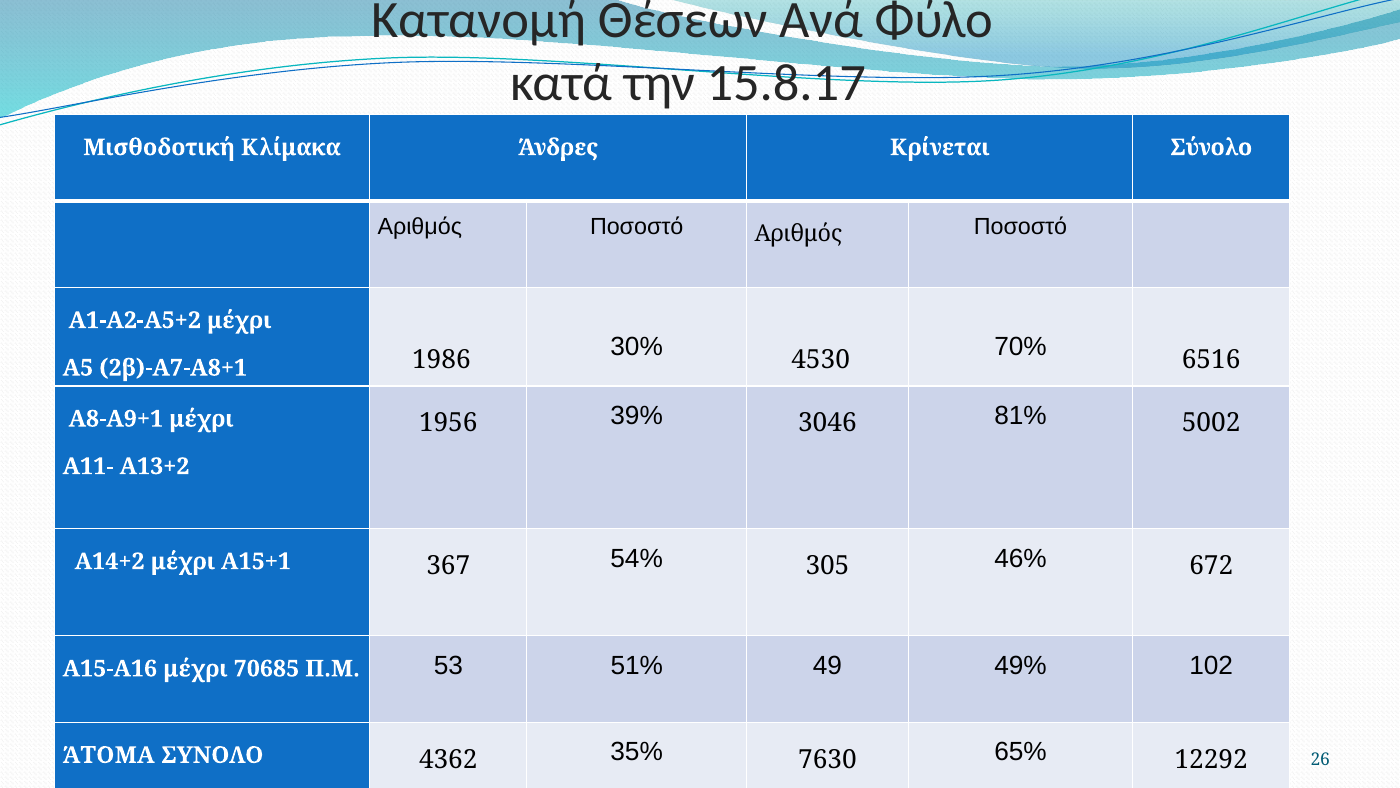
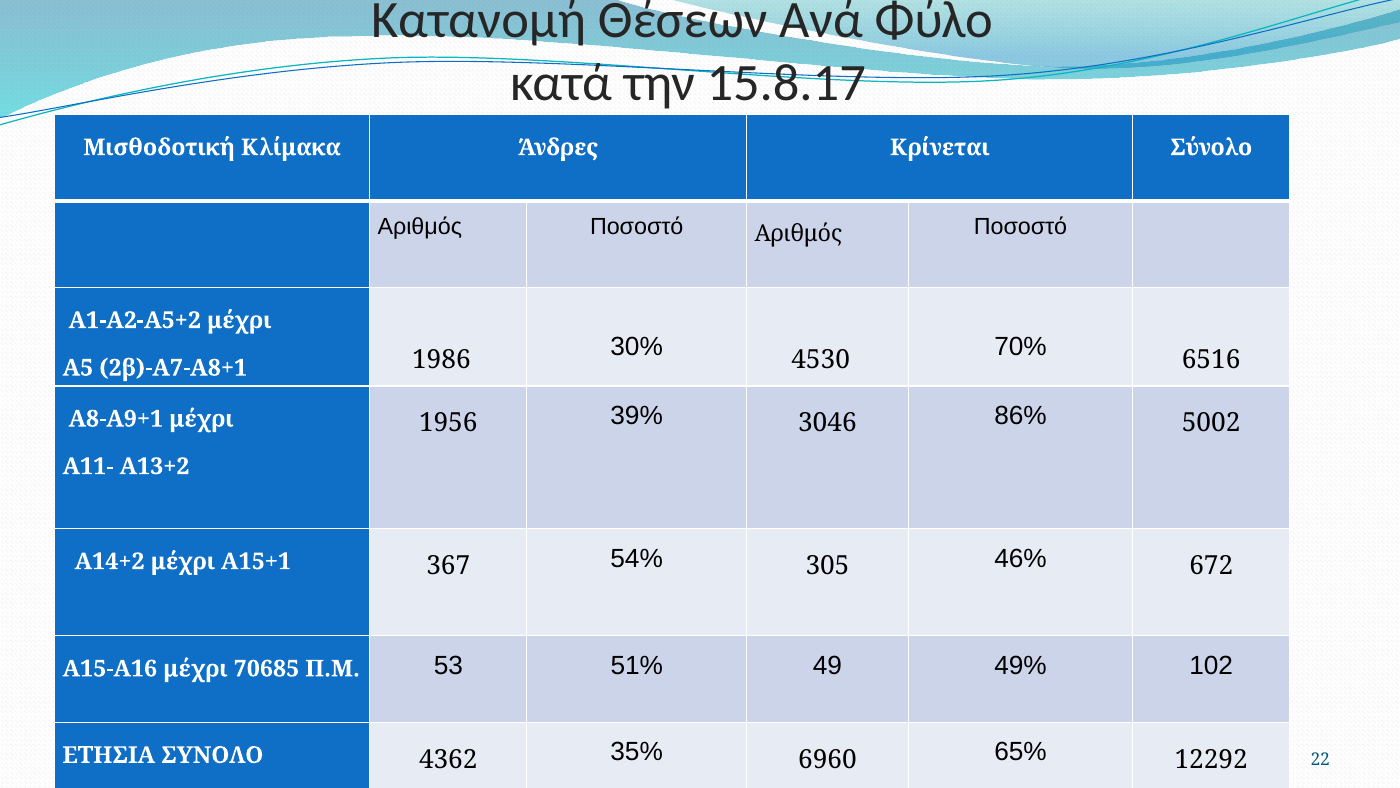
81%: 81% -> 86% (1020, 415)
ΆΤΟΜΑ: ΆΤΟΜΑ -> ΕΤΗΣΙΑ (109, 755)
7630: 7630 -> 6960 (827, 759)
26: 26 -> 22 (1320, 760)
